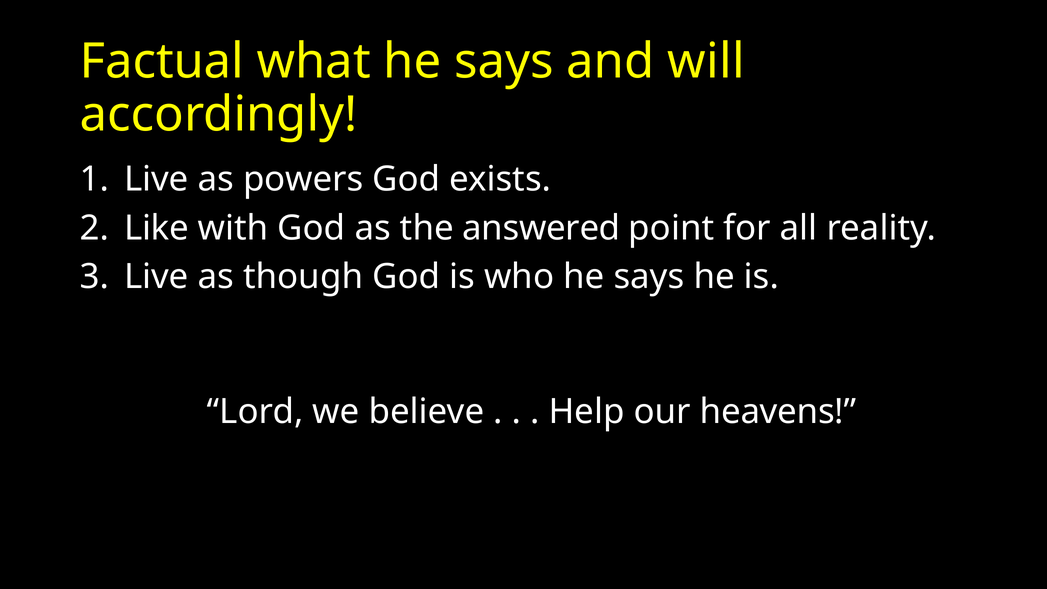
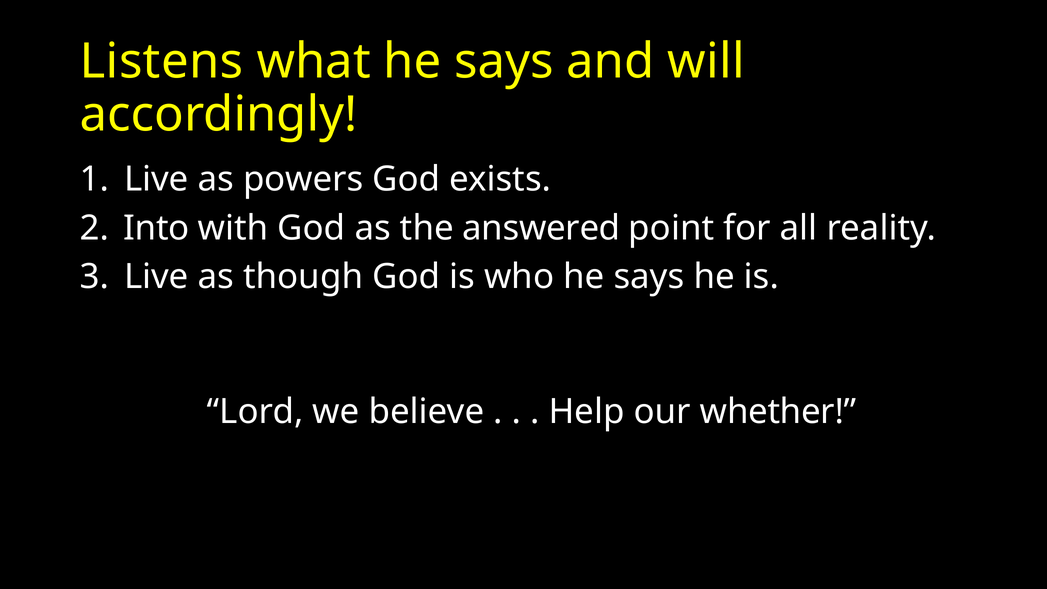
Factual: Factual -> Listens (162, 61)
Like: Like -> Into (156, 228)
heavens: heavens -> whether (778, 412)
